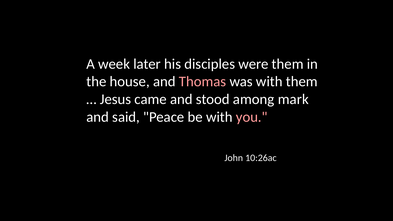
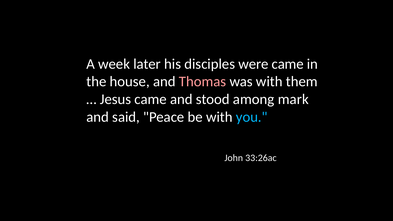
were them: them -> came (288, 64)
you colour: pink -> light blue (252, 117)
10:26ac: 10:26ac -> 33:26ac (261, 158)
